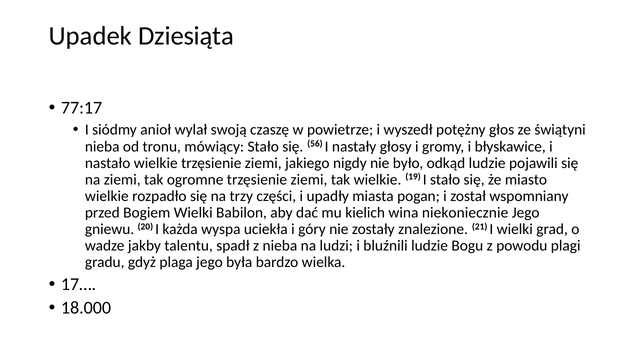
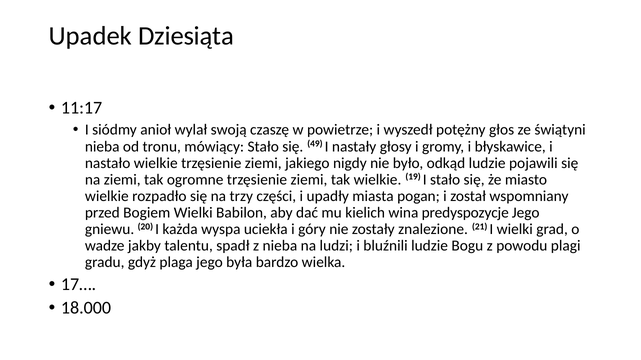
77:17: 77:17 -> 11:17 (82, 108)
56: 56 -> 49 (315, 144)
niekoniecznie: niekoniecznie -> predyspozycje (465, 213)
